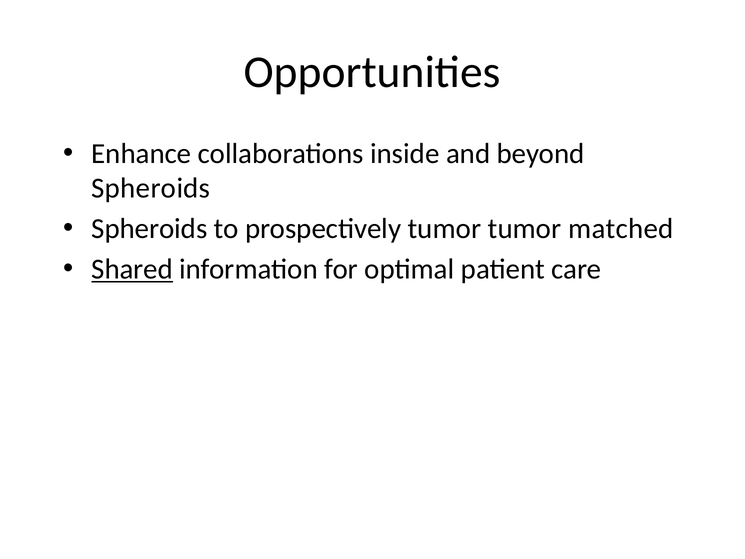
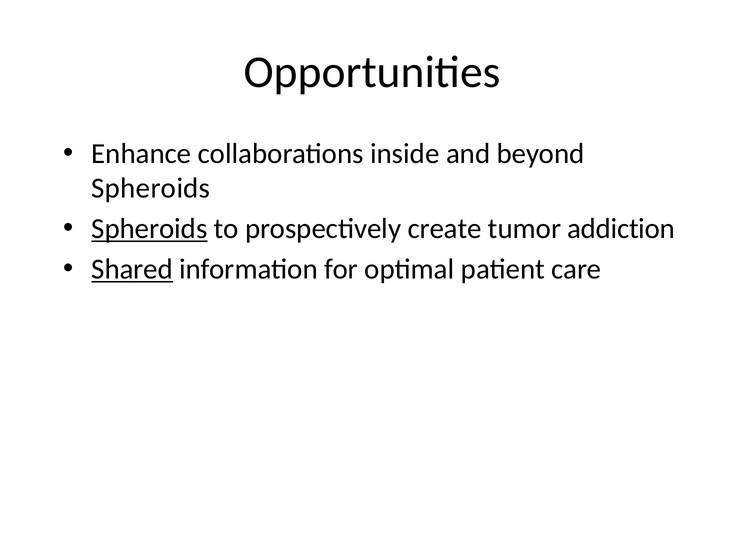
Spheroids underline: none -> present (149, 229)
prospectively tumor: tumor -> create (445, 229)
matched: matched -> addiction (621, 229)
